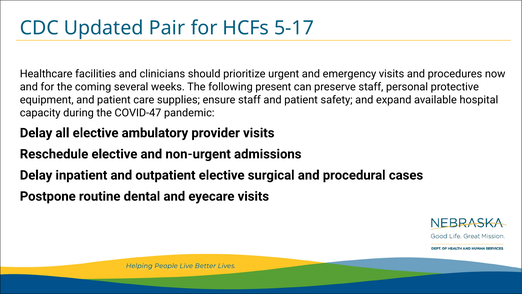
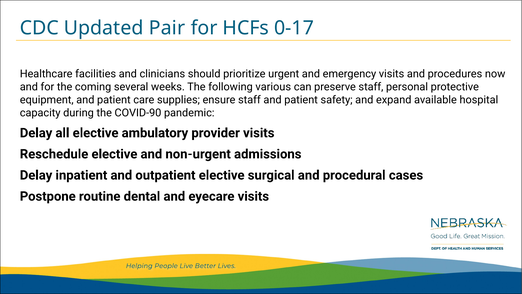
5-17: 5-17 -> 0-17 (294, 28)
present: present -> various (273, 87)
COVID-47: COVID-47 -> COVID-90 (138, 113)
